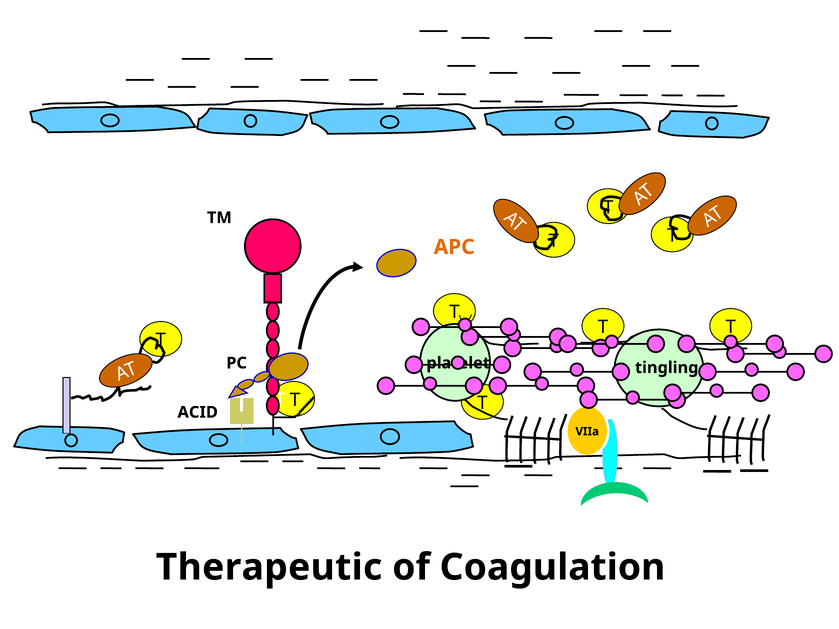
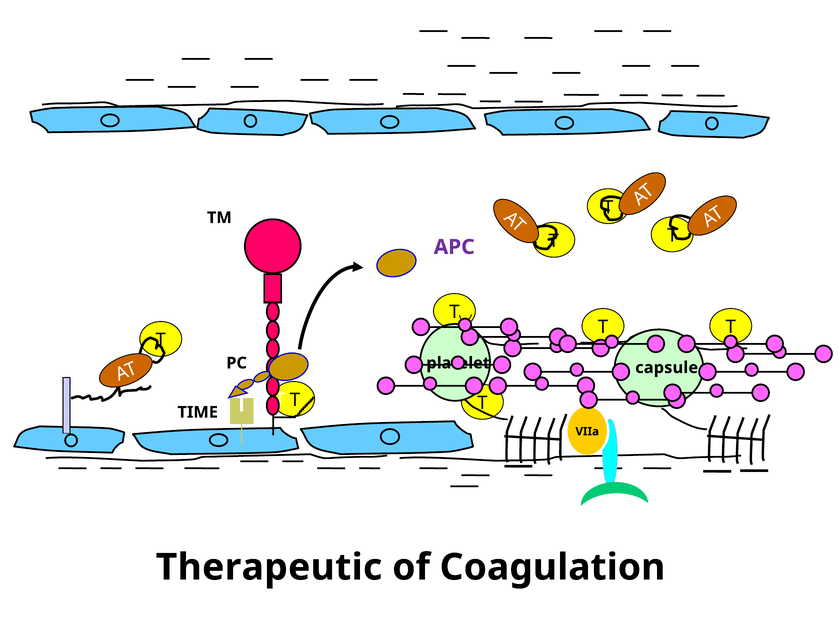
APC colour: orange -> purple (454, 247)
tingling: tingling -> capsule (667, 368)
ACID: ACID -> TIME (198, 412)
